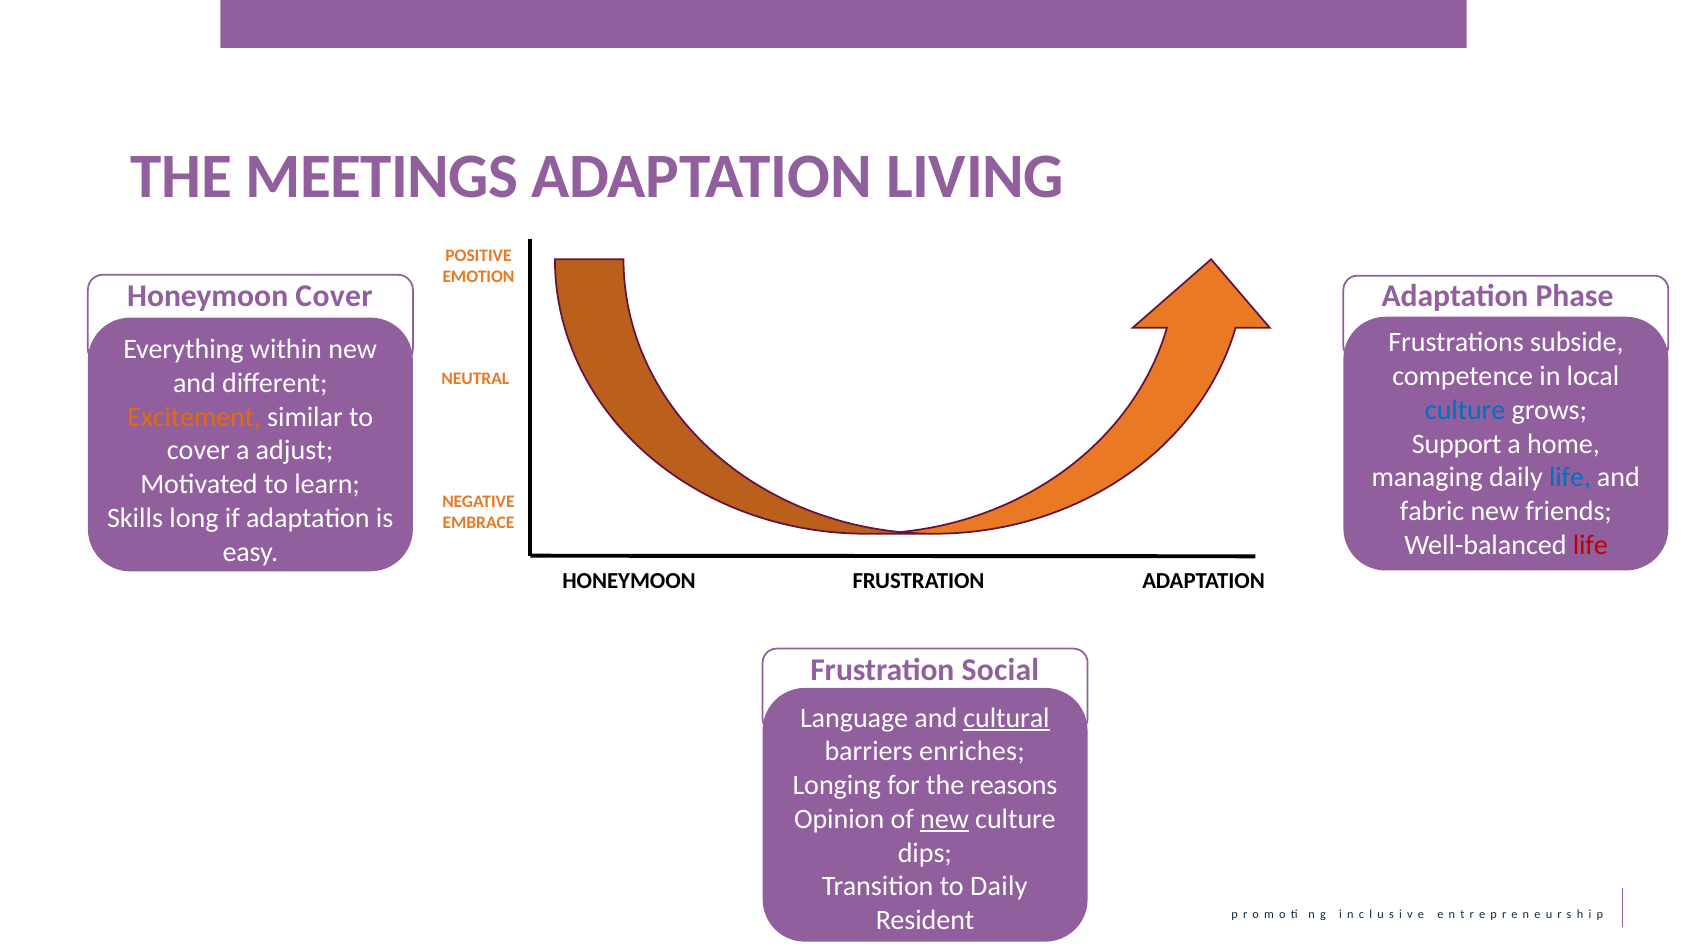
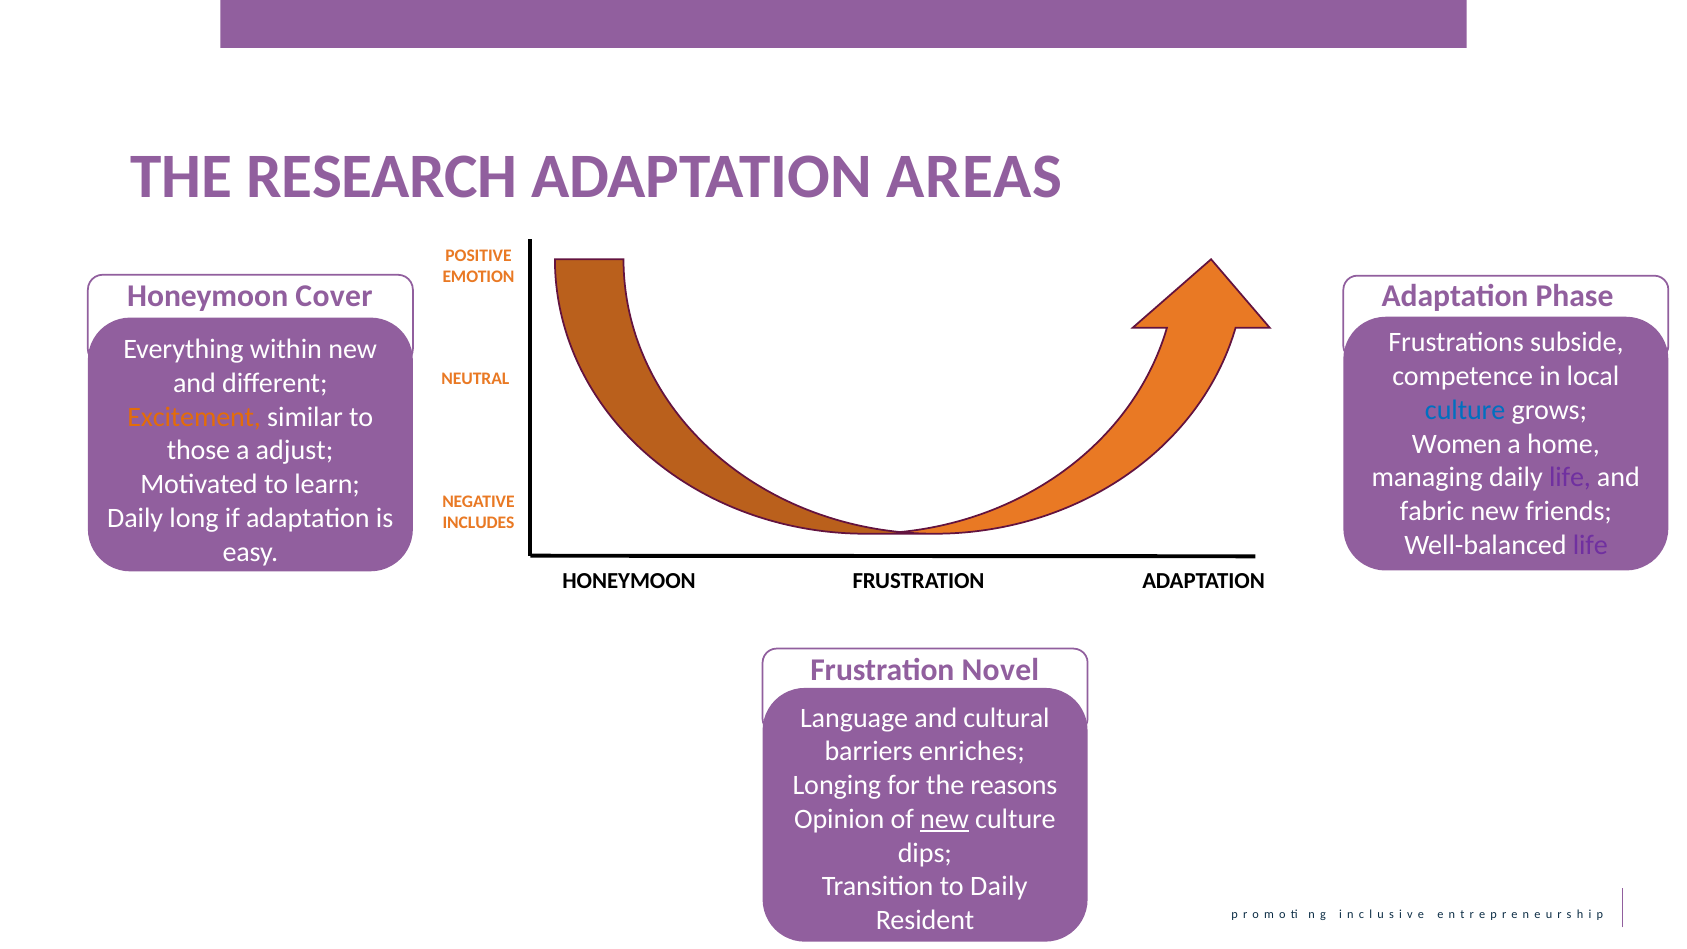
MEETINGS: MEETINGS -> RESEARCH (382, 177)
LIVING: LIVING -> AREAS (975, 177)
Support: Support -> Women (1457, 444)
cover: cover -> those (198, 451)
life colour: blue -> purple (1570, 478)
Skills: Skills -> Daily (135, 518)
EMBRACE: EMBRACE -> INCLUDES (479, 522)
life colour: red -> purple (1590, 545)
Social: Social -> Novel (1000, 670)
cultural underline: present -> none (1007, 718)
